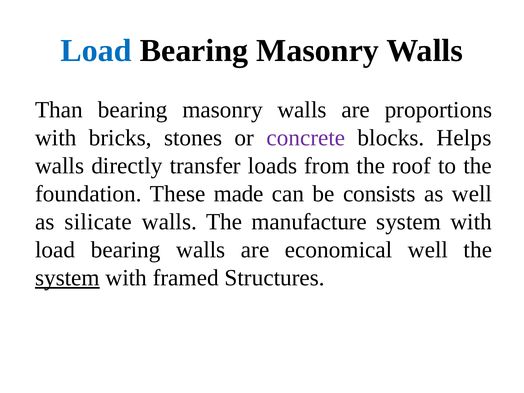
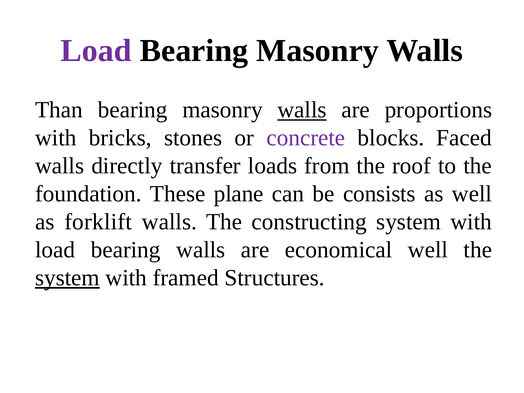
Load colour: blue -> purple (96, 51)
walls underline: none -> present (302, 110)
Helps: Helps -> Faced (464, 138)
made: made -> plane (239, 194)
silicate: silicate -> forklift (98, 222)
manufacture: manufacture -> constructing (309, 222)
